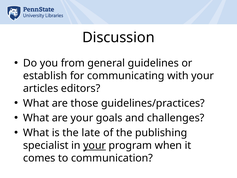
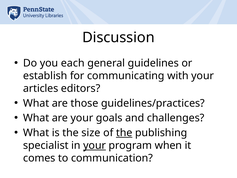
from: from -> each (73, 63)
late: late -> size (91, 133)
the underline: none -> present (124, 133)
